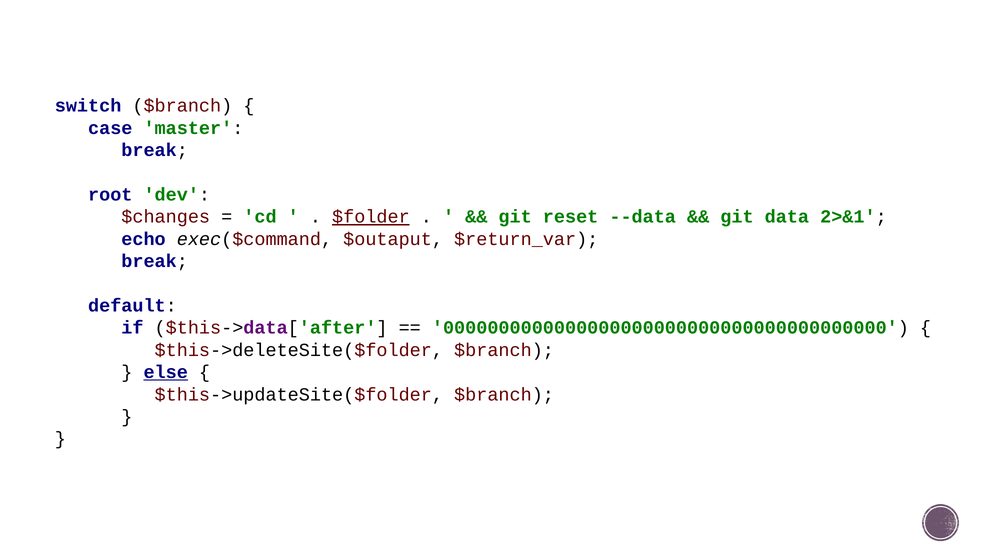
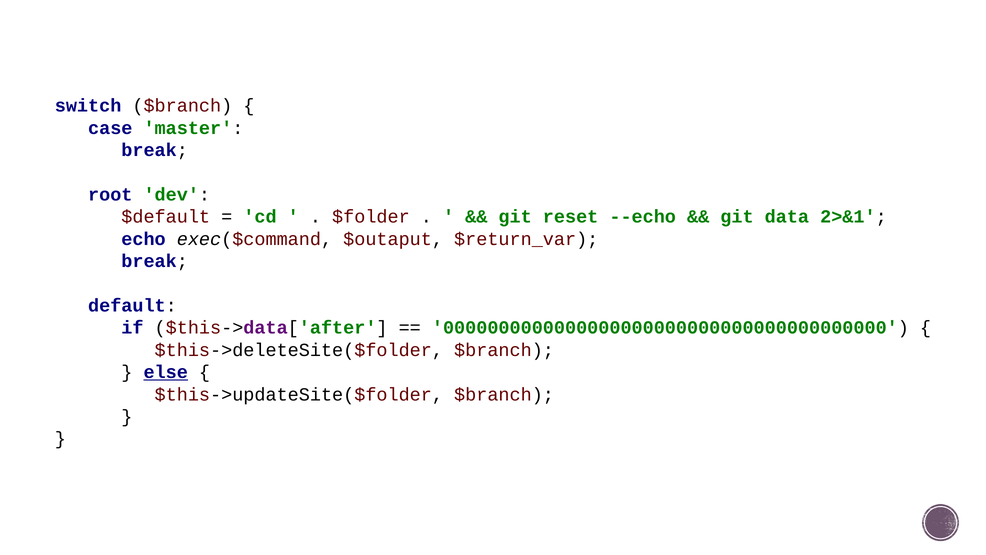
$changes: $changes -> $default (166, 217)
$folder underline: present -> none (371, 217)
--data: --data -> --echo (643, 217)
